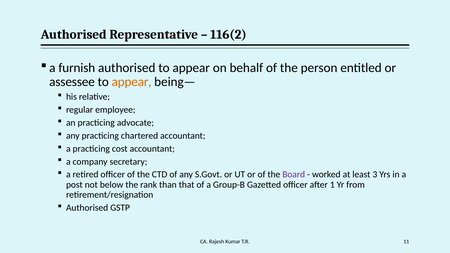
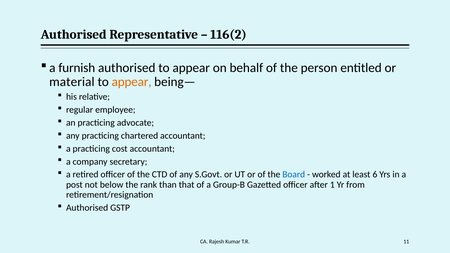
assessee: assessee -> material (72, 82)
Board colour: purple -> blue (294, 175)
3: 3 -> 6 (375, 175)
